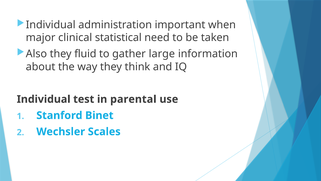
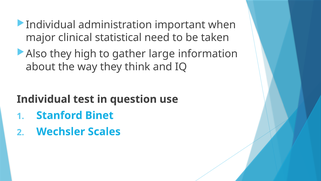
fluid: fluid -> high (85, 54)
parental: parental -> question (133, 99)
